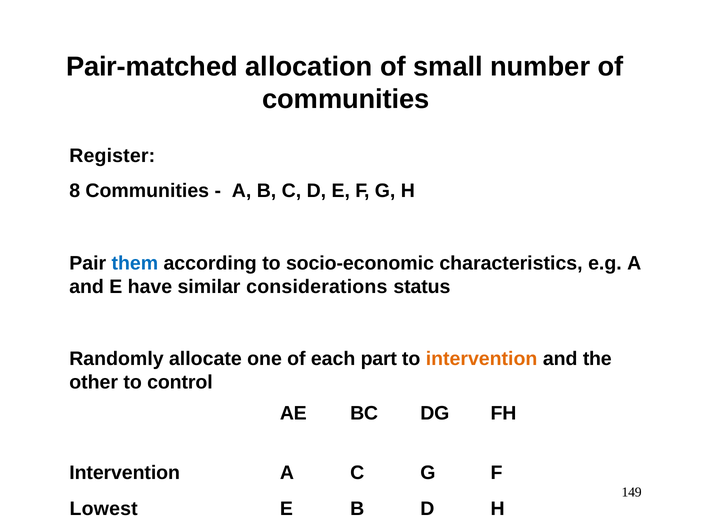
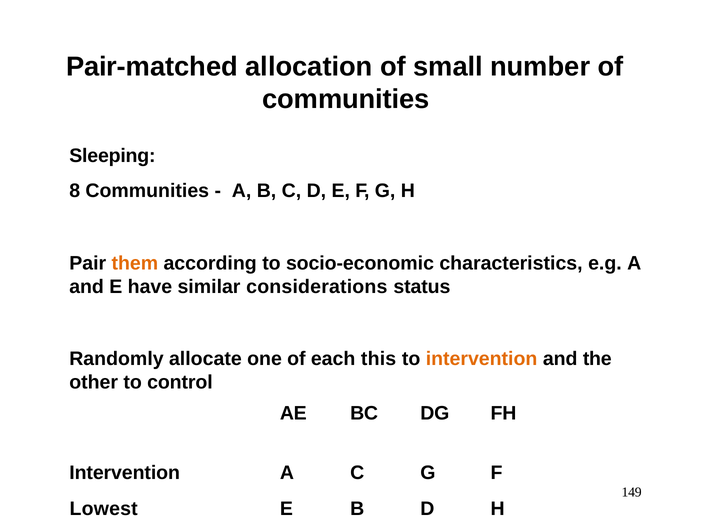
Register: Register -> Sleeping (112, 156)
them colour: blue -> orange (135, 263)
part: part -> this (379, 359)
